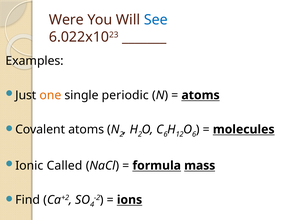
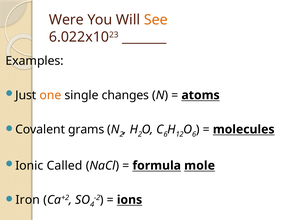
See colour: blue -> orange (156, 20)
periodic: periodic -> changes (125, 95)
Covalent atoms: atoms -> grams (86, 129)
mass: mass -> mole (200, 165)
Find: Find -> Iron (28, 200)
